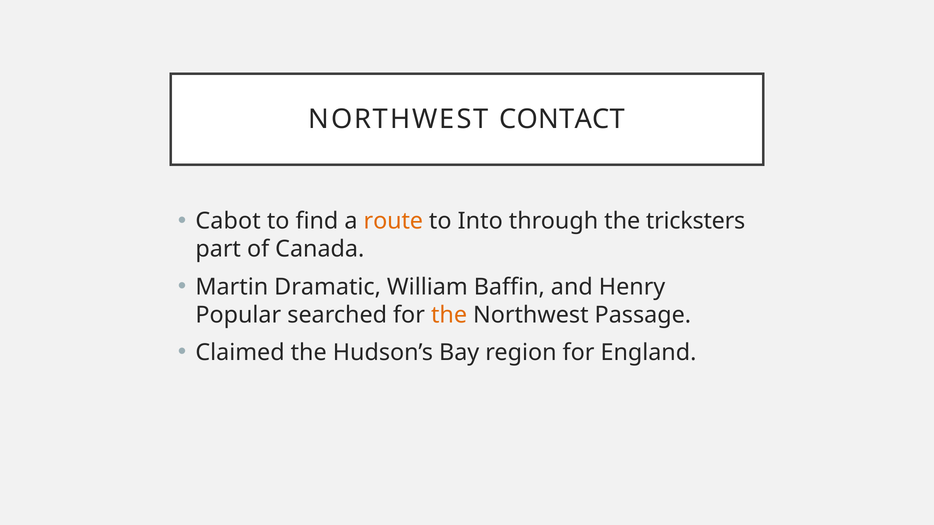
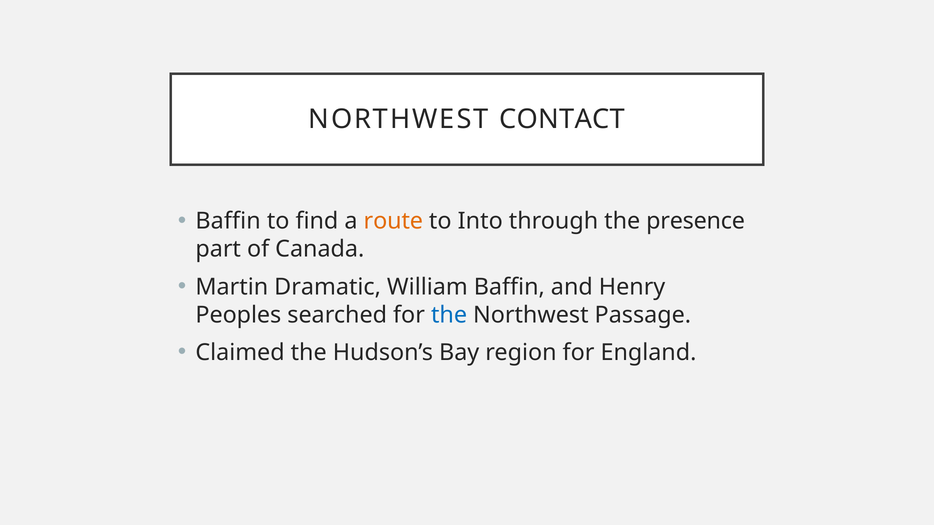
Cabot: Cabot -> Baffin (228, 221)
tricksters: tricksters -> presence (696, 221)
Popular: Popular -> Peoples (238, 315)
the colour: orange -> blue (449, 315)
